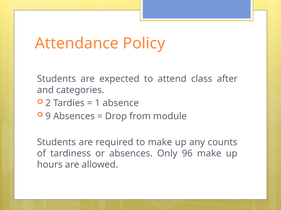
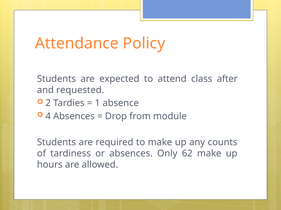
categories: categories -> requested (80, 90)
9: 9 -> 4 (48, 117)
96: 96 -> 62 (187, 154)
